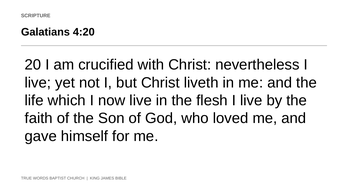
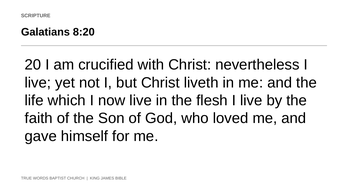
4:20: 4:20 -> 8:20 (84, 32)
